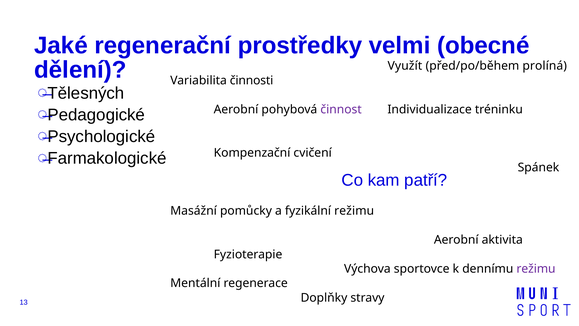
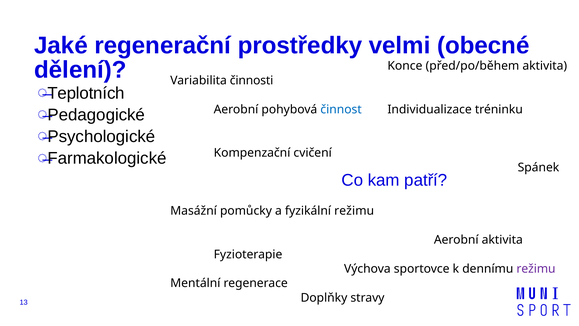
Využít: Využít -> Konce (405, 66)
před/po/během prolíná: prolíná -> aktivita (545, 66)
Tělesných: Tělesných -> Teplotních (86, 93)
činnost colour: purple -> blue (341, 109)
